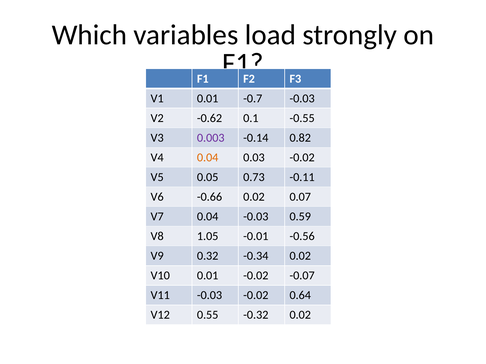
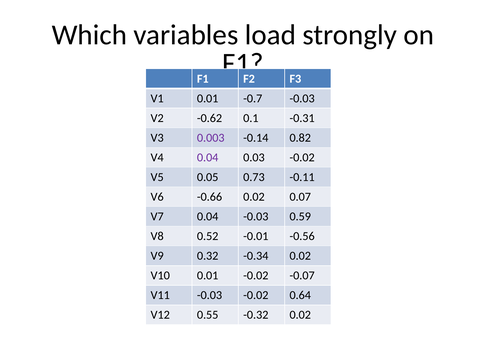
-0.55: -0.55 -> -0.31 (302, 118)
0.04 colour: orange -> purple (208, 158)
1.05: 1.05 -> 0.52 (208, 237)
